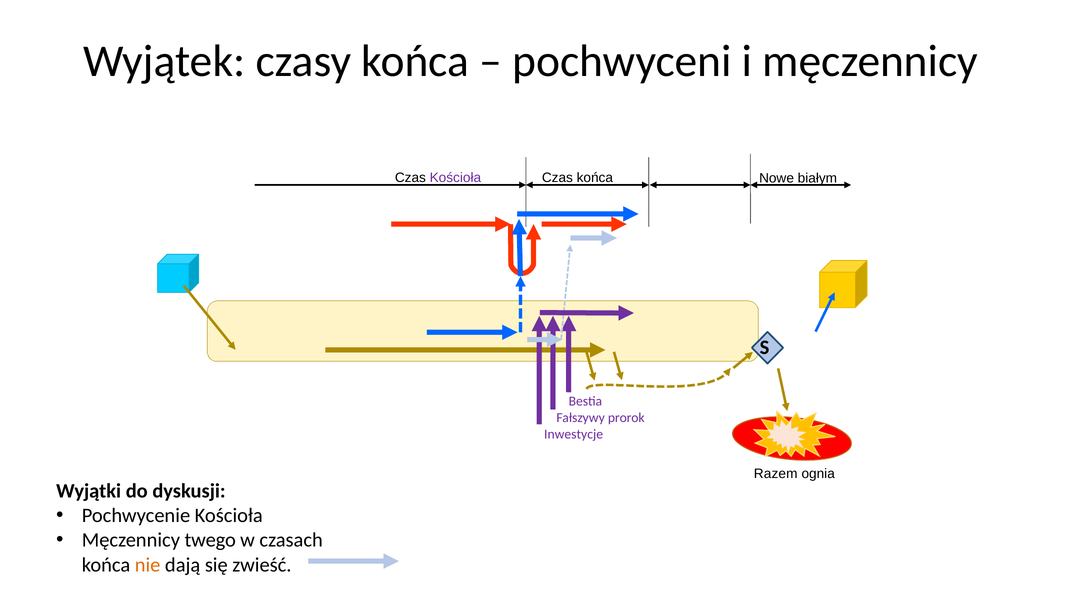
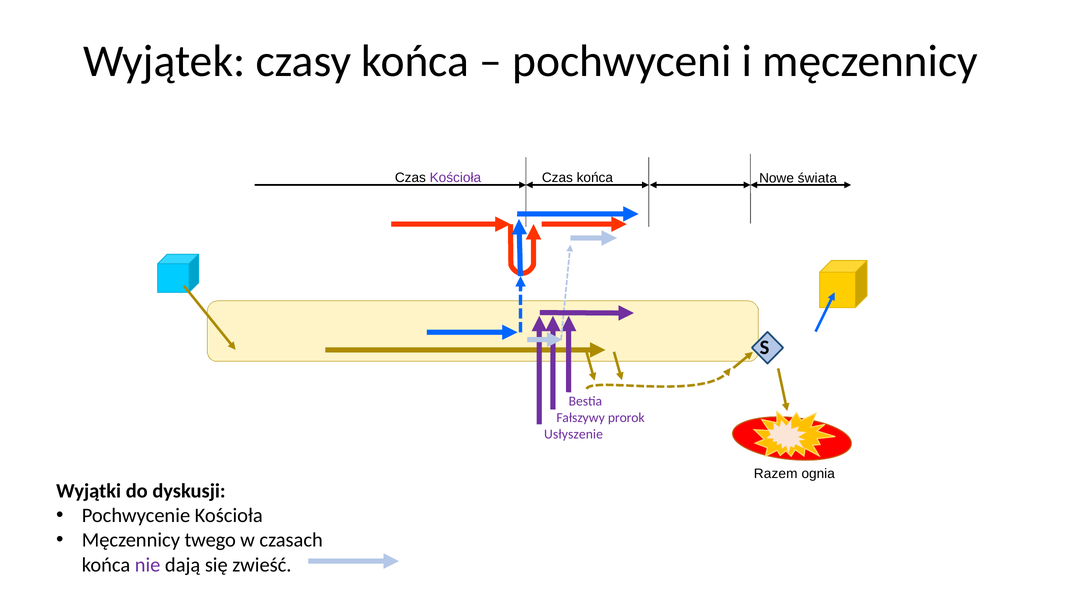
białym: białym -> świata (817, 178)
Inwestycje: Inwestycje -> Usłyszenie (574, 434)
nie colour: orange -> purple (148, 565)
